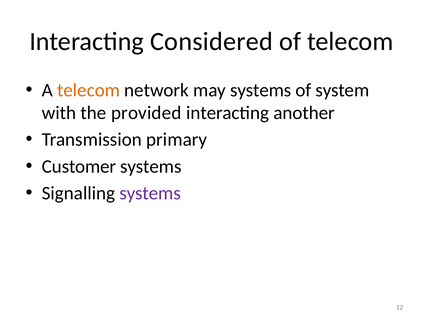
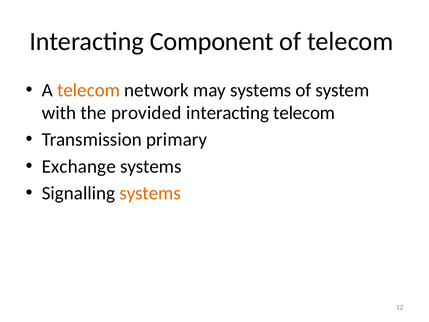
Considered: Considered -> Component (212, 42)
interacting another: another -> telecom (304, 113)
Customer: Customer -> Exchange (79, 166)
systems colour: purple -> orange (150, 193)
